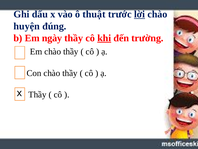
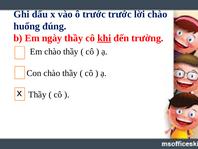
ô thuật: thuật -> trước (94, 14)
lời underline: present -> none (140, 14)
huyện: huyện -> huống (27, 26)
